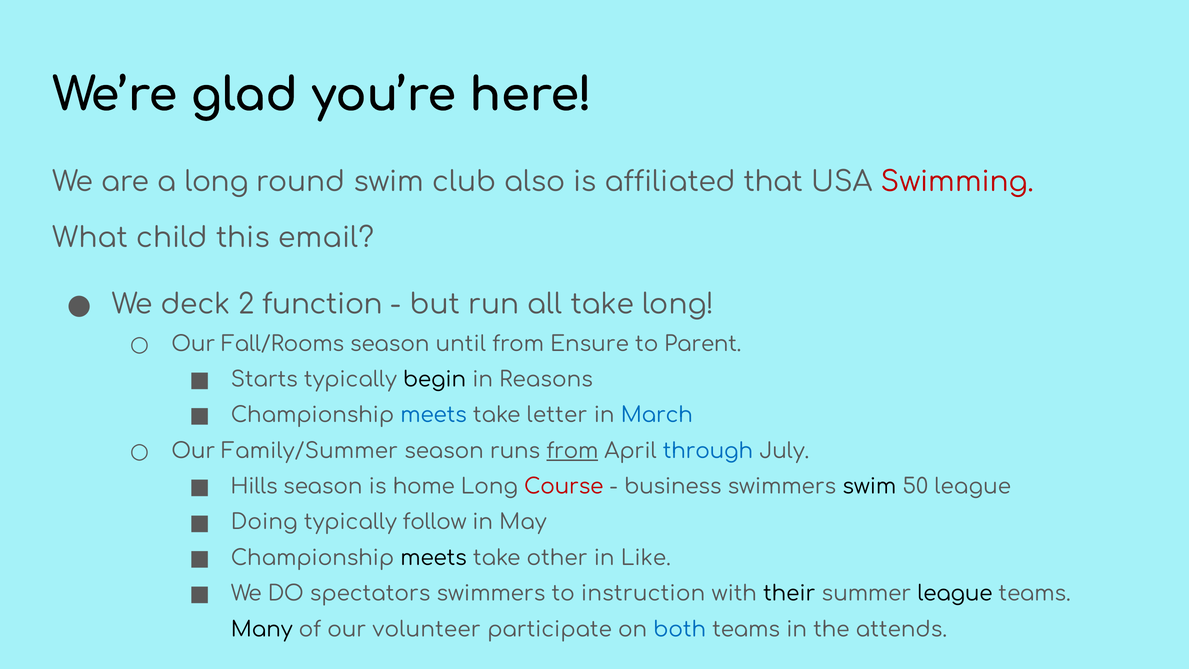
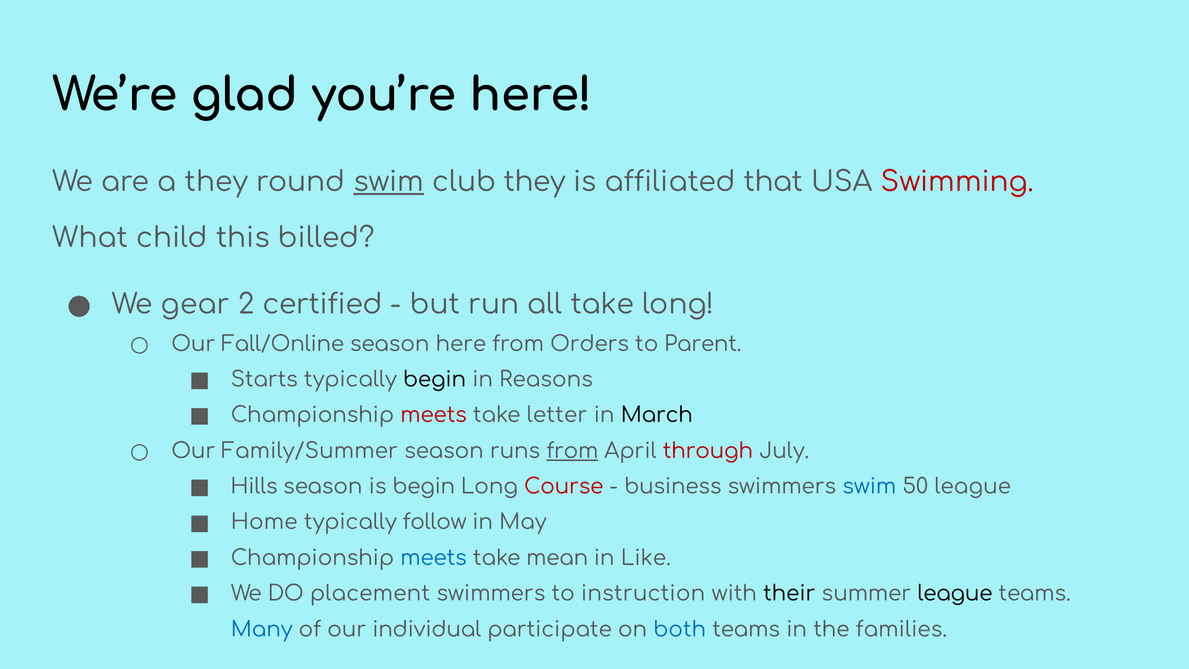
a long: long -> they (216, 182)
swim underline: none -> present (389, 182)
club also: also -> they (535, 182)
email: email -> billed (326, 238)
deck: deck -> gear (195, 304)
function: function -> certified (323, 304)
Fall/Rooms: Fall/Rooms -> Fall/Online (283, 344)
season until: until -> here (461, 344)
Ensure: Ensure -> Orders (590, 344)
meets colour: blue -> red (434, 415)
March colour: blue -> black (657, 415)
through colour: blue -> red (708, 451)
is home: home -> begin (424, 487)
swim colour: black -> blue (869, 487)
Doing: Doing -> Home (264, 522)
meets colour: black -> blue (434, 558)
other: other -> mean (557, 558)
spectators: spectators -> placement (370, 594)
Many colour: black -> blue (262, 629)
volunteer: volunteer -> individual (427, 629)
attends: attends -> families (901, 629)
